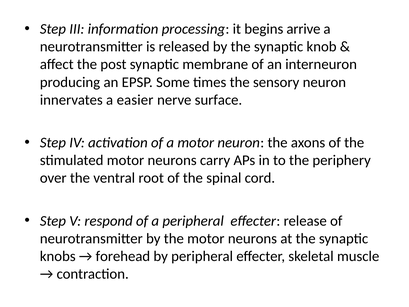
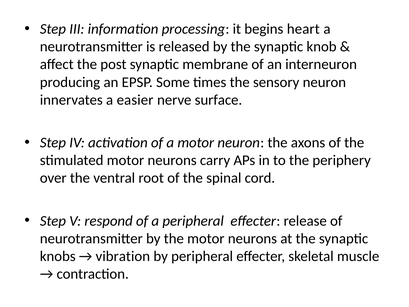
arrive: arrive -> heart (303, 29)
forehead: forehead -> vibration (123, 256)
